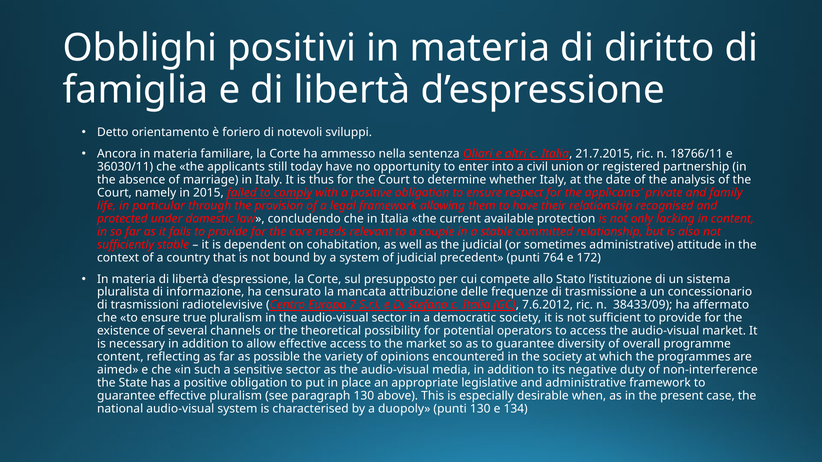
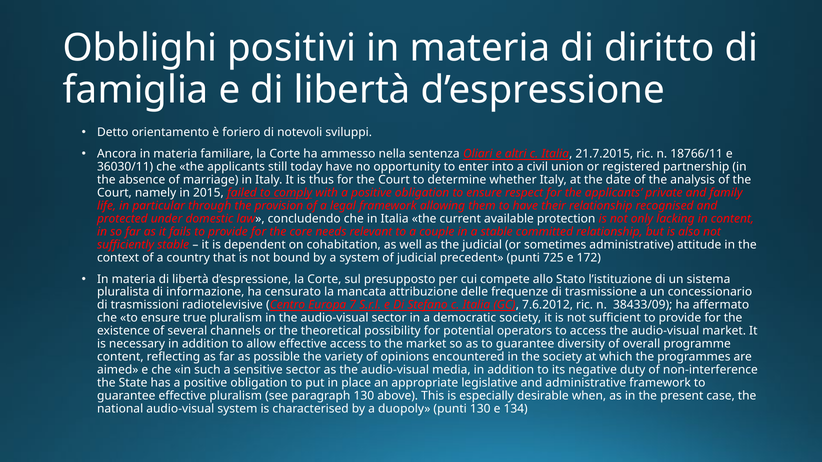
764: 764 -> 725 (553, 258)
